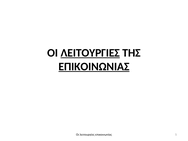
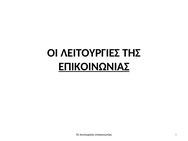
ΛΕΙΤΟΥΡΓΙΕΣ underline: present -> none (90, 53)
